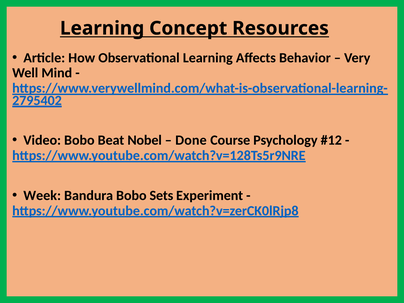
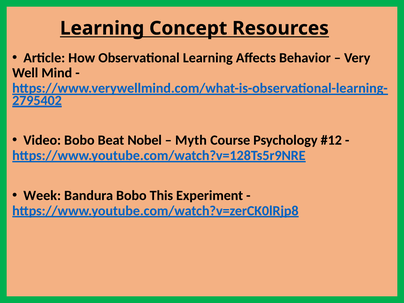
Done: Done -> Myth (191, 140)
Sets: Sets -> This (161, 195)
